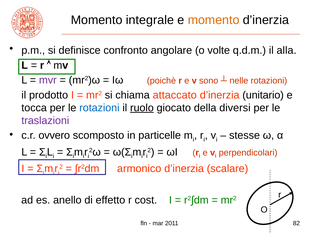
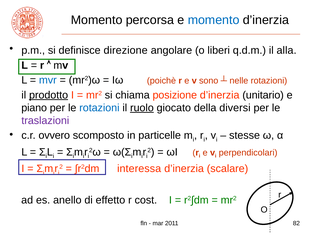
integrale: integrale -> percorsa (150, 20)
momento colour: orange -> blue (214, 20)
confronto: confronto -> direzione (126, 50)
volte: volte -> liberi (219, 50)
mvr colour: purple -> blue (48, 80)
prodotto underline: none -> present (49, 95)
attaccato: attaccato -> posizione (175, 95)
tocca: tocca -> piano (34, 108)
armonico: armonico -> interessa (139, 169)
